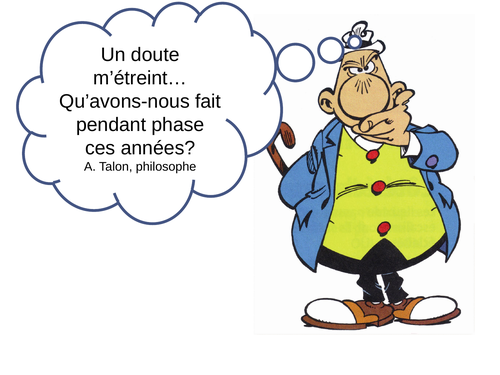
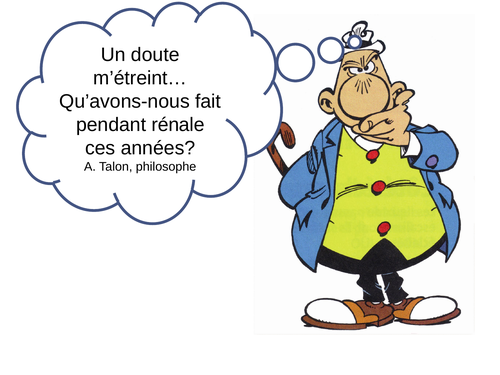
phase: phase -> rénale (178, 125)
